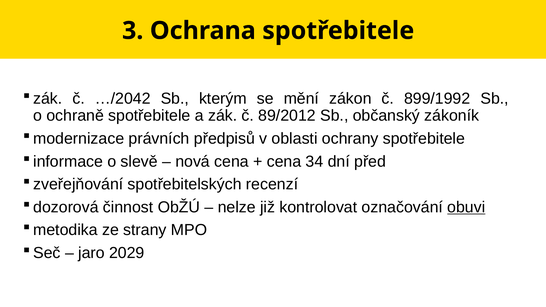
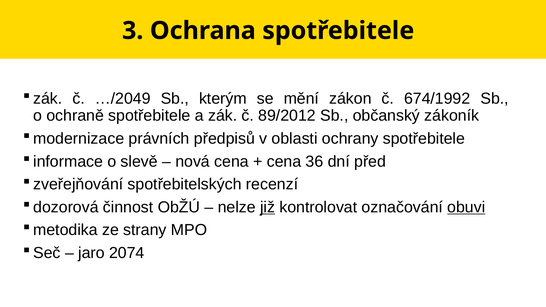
…/2042: …/2042 -> …/2049 (123, 99)
899/1992: 899/1992 -> 674/1992 (437, 99)
34: 34 -> 36 (314, 161)
již underline: none -> present (268, 207)
2029: 2029 -> 2074 (127, 253)
